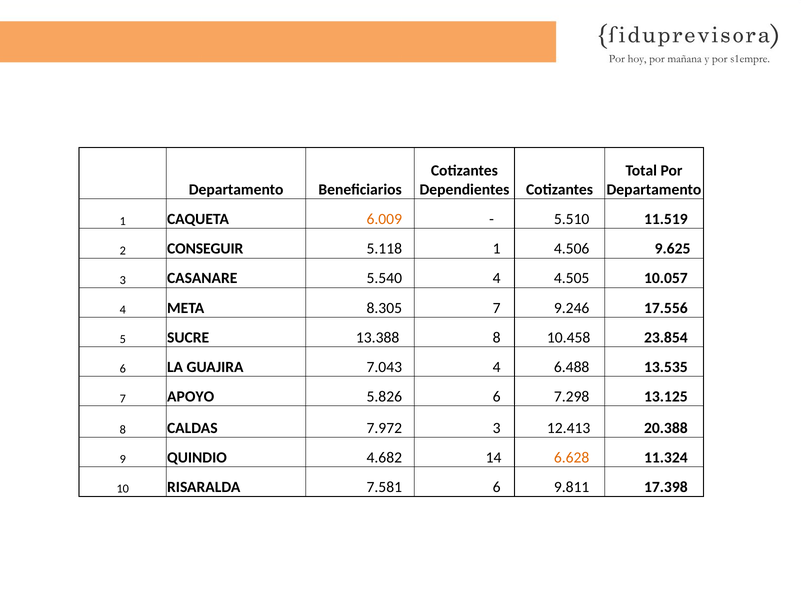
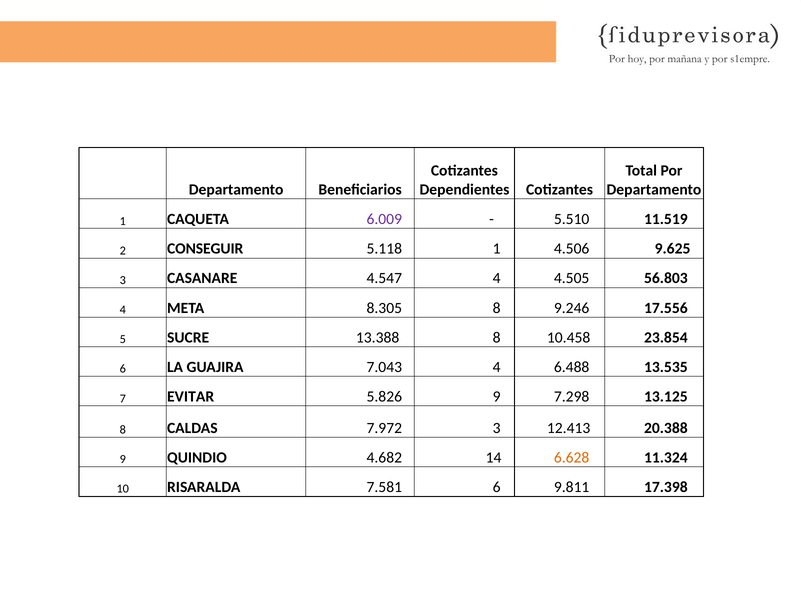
6.009 colour: orange -> purple (384, 219)
5.540: 5.540 -> 4.547 (384, 279)
10.057: 10.057 -> 56.803 (666, 279)
8.305 7: 7 -> 8 (497, 308)
APOYO: APOYO -> EVITAR (191, 397)
5.826 6: 6 -> 9 (497, 397)
